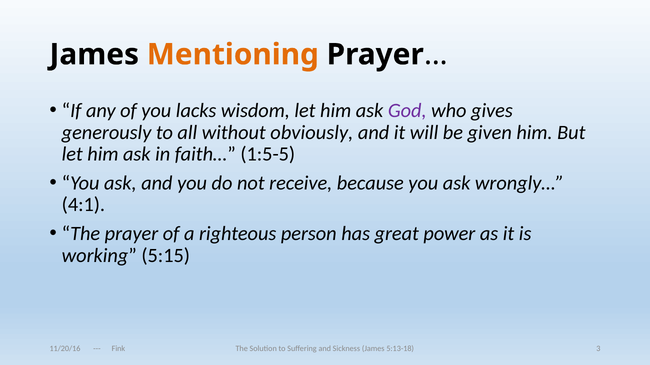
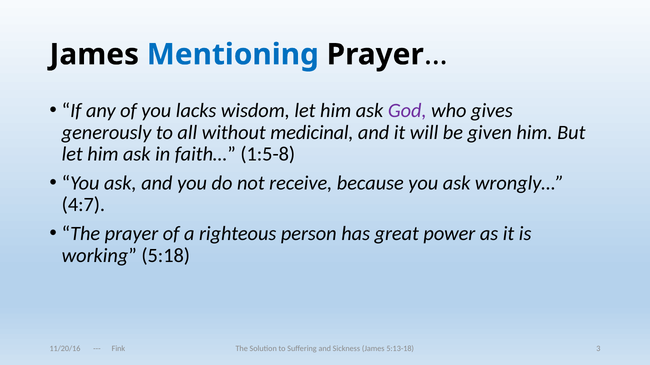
Mentioning colour: orange -> blue (233, 55)
obviously: obviously -> medicinal (312, 133)
1:5-5: 1:5-5 -> 1:5-8 (268, 154)
4:1: 4:1 -> 4:7 (83, 205)
5:15: 5:15 -> 5:18 (166, 256)
